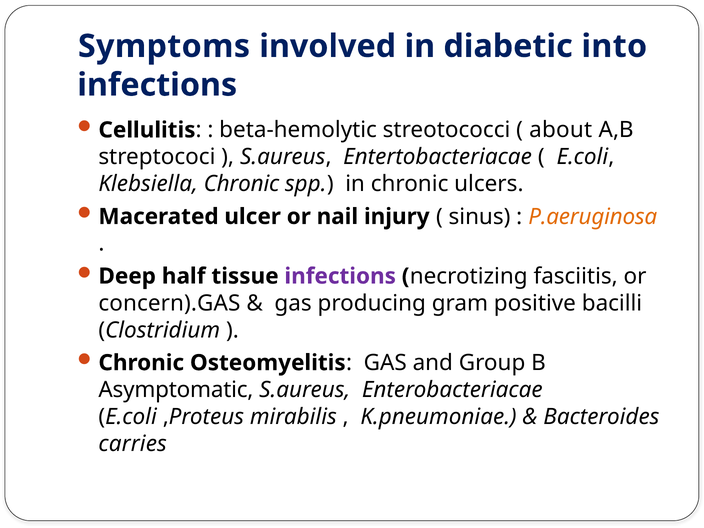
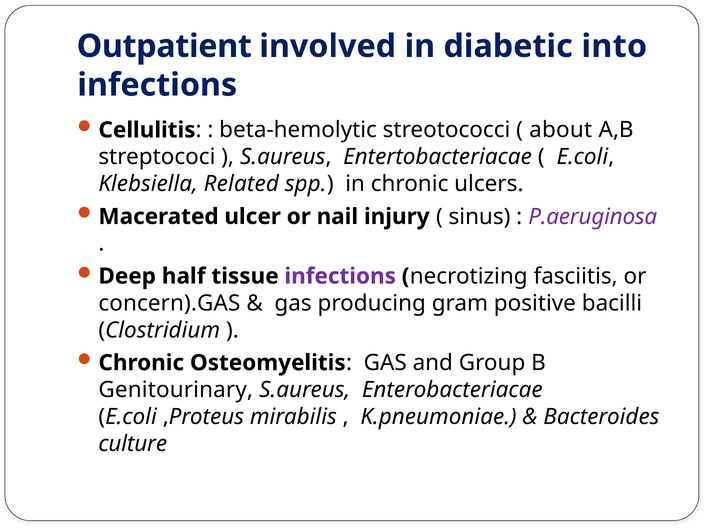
Symptoms: Symptoms -> Outpatient (164, 46)
Klebsiella Chronic: Chronic -> Related (241, 184)
P.aeruginosa colour: orange -> purple (593, 217)
Asymptomatic: Asymptomatic -> Genitourinary (176, 390)
carries: carries -> culture (133, 444)
